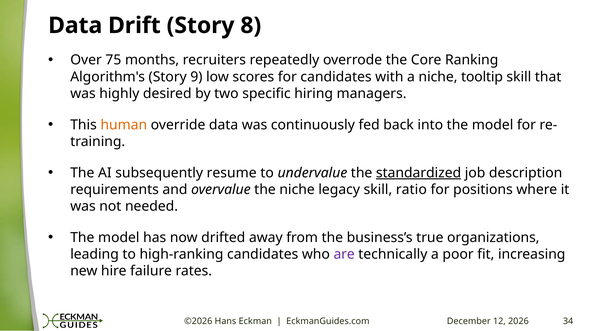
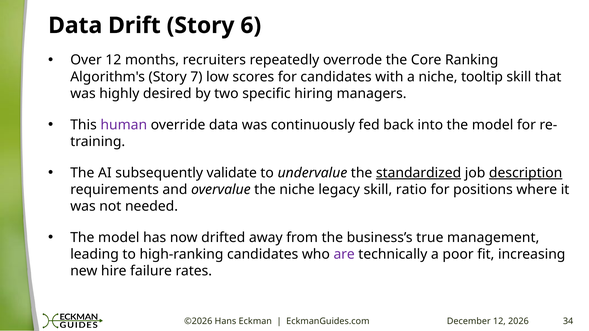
8: 8 -> 6 (251, 25)
Over 75: 75 -> 12 (113, 60)
9: 9 -> 7 (196, 77)
human colour: orange -> purple (124, 125)
resume: resume -> validate (232, 173)
description underline: none -> present (526, 173)
organizations: organizations -> management (493, 238)
